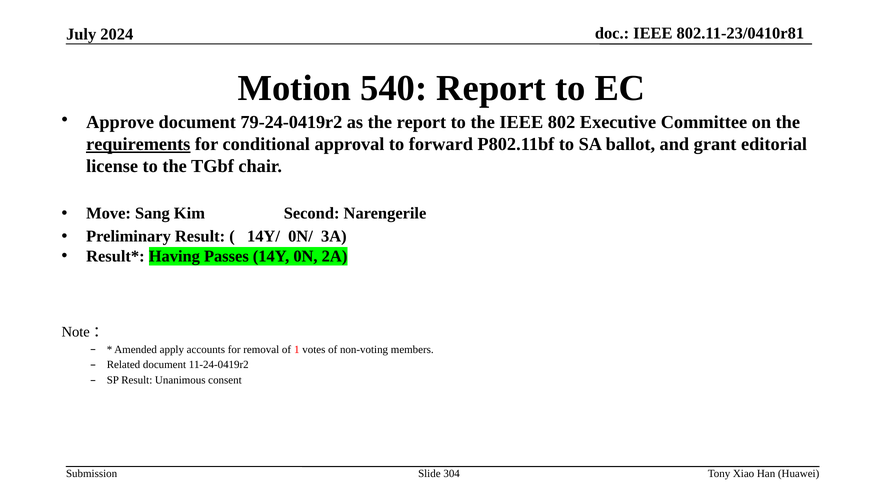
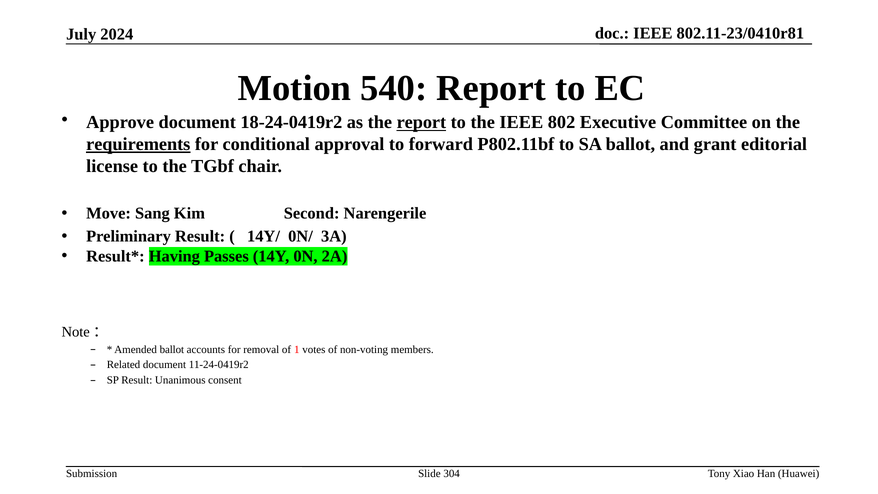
79-24-0419r2: 79-24-0419r2 -> 18-24-0419r2 (291, 122)
report underline: none -> present (421, 122)
Amended apply: apply -> ballot (172, 349)
